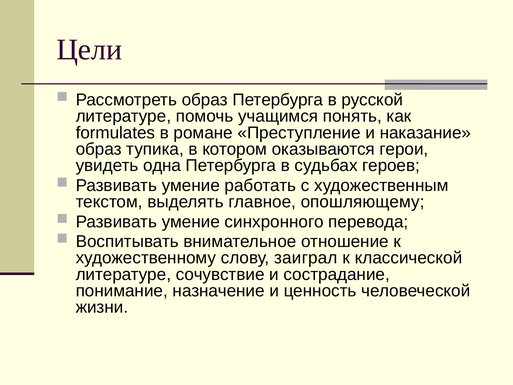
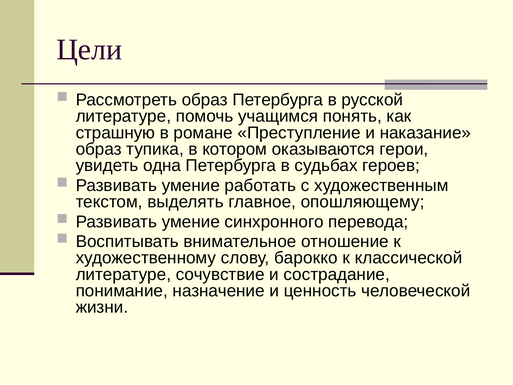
formulates: formulates -> страшную (115, 133)
заиграл: заиграл -> барокко (306, 258)
